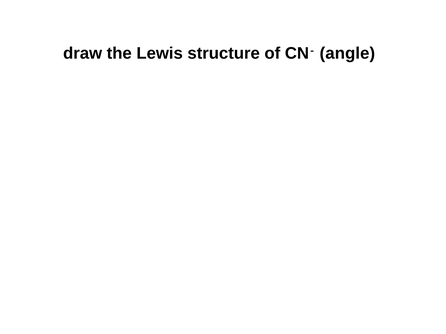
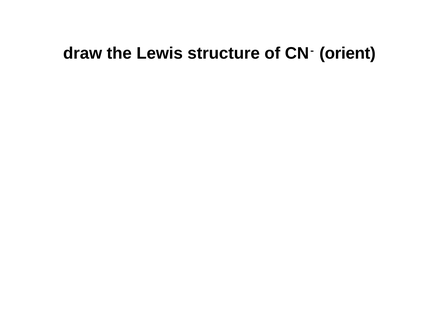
angle: angle -> orient (348, 53)
